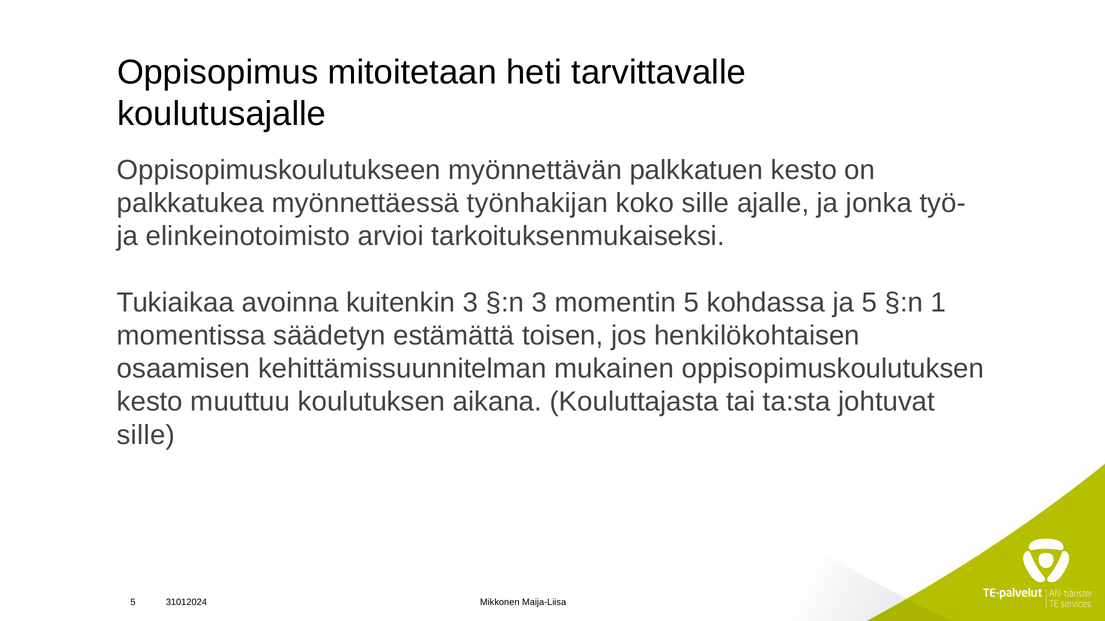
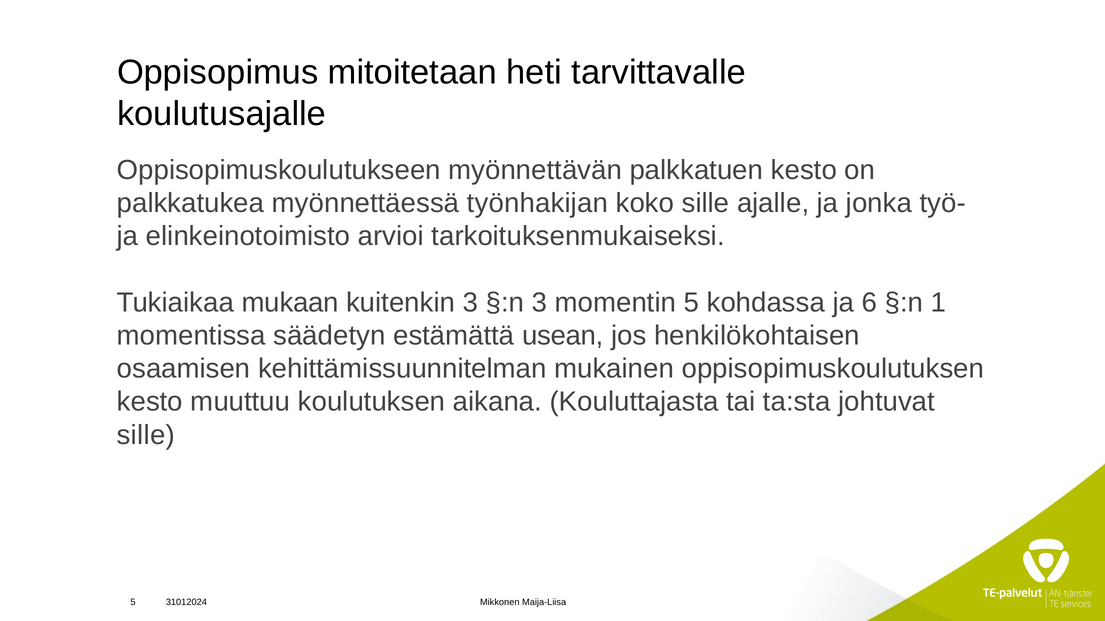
avoinna: avoinna -> mukaan (290, 303)
ja 5: 5 -> 6 (869, 303)
toisen: toisen -> usean (563, 336)
